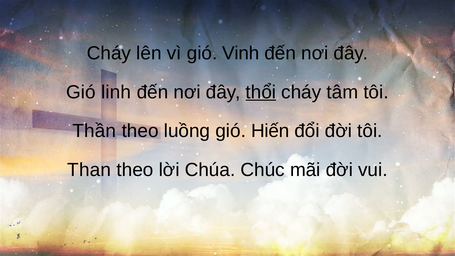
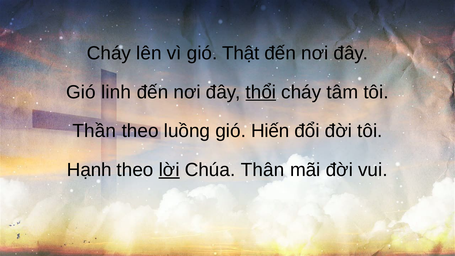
Vinh: Vinh -> Thật (241, 53)
Than: Than -> Hạnh (89, 170)
lời underline: none -> present (169, 170)
Chúc: Chúc -> Thân (263, 170)
